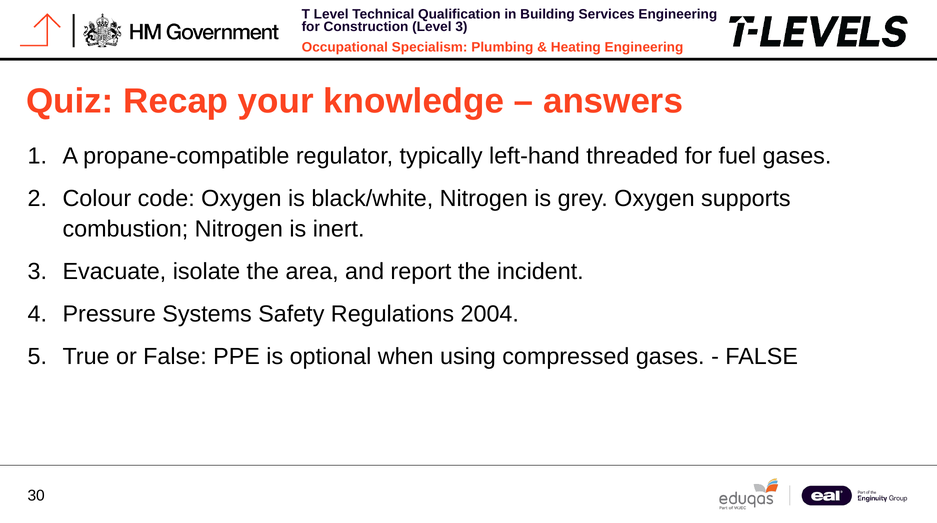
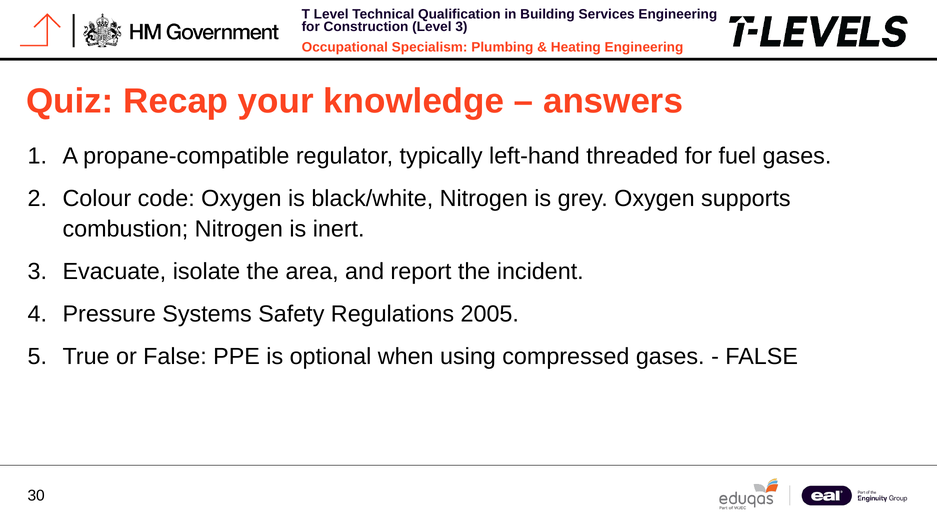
2004: 2004 -> 2005 (490, 314)
